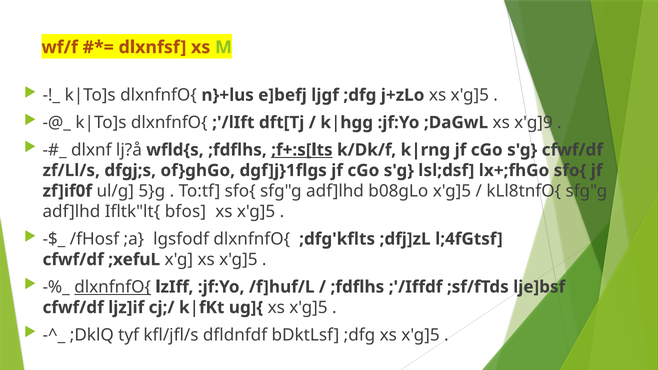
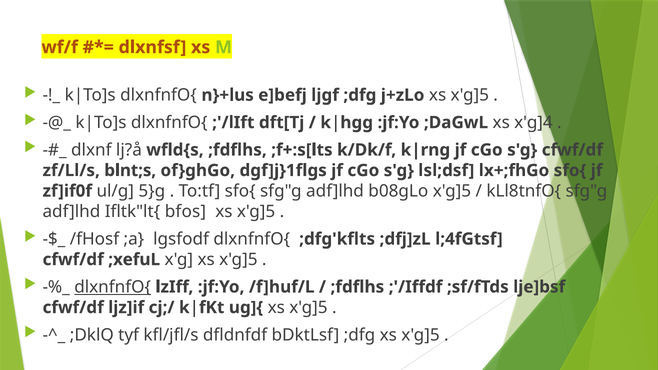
x'g]9: x'g]9 -> x'g]4 (533, 123)
;f+:s[lts underline: present -> none (302, 150)
dfgj;s: dfgj;s -> blnt;s (130, 171)
